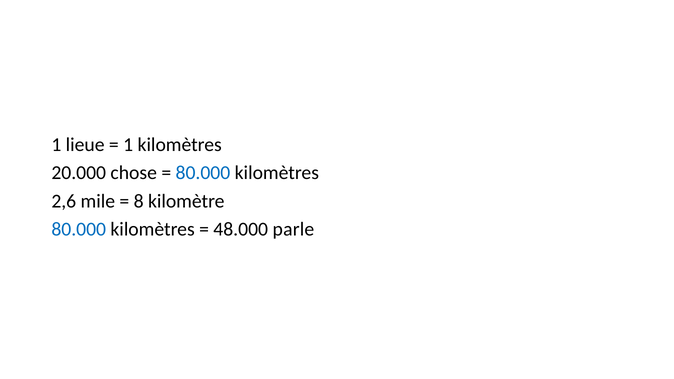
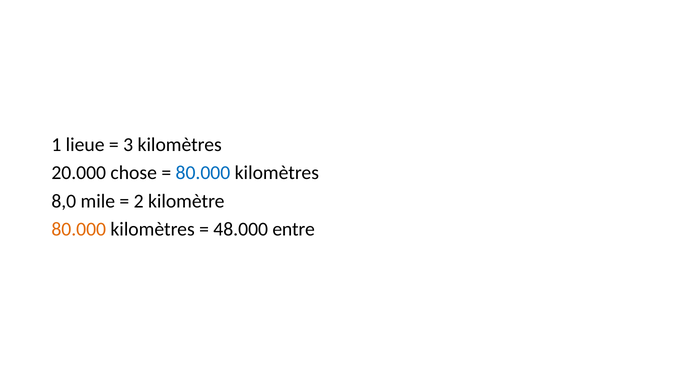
1: 1 -> 3 (128, 145)
2,6: 2,6 -> 8,0 (64, 201)
8: 8 -> 2 (139, 201)
80.000 colour: blue -> orange (79, 229)
parle: parle -> entre (294, 229)
